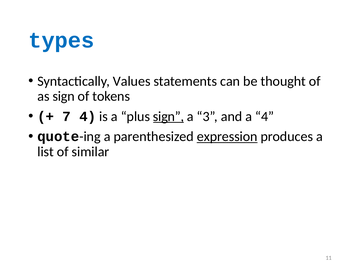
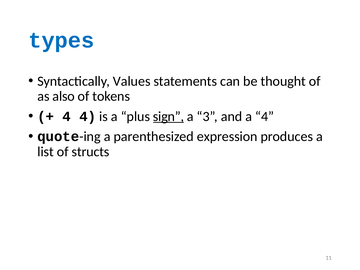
as sign: sign -> also (64, 96)
7: 7 -> 4 (67, 116)
expression underline: present -> none (227, 137)
similar: similar -> structs (91, 152)
